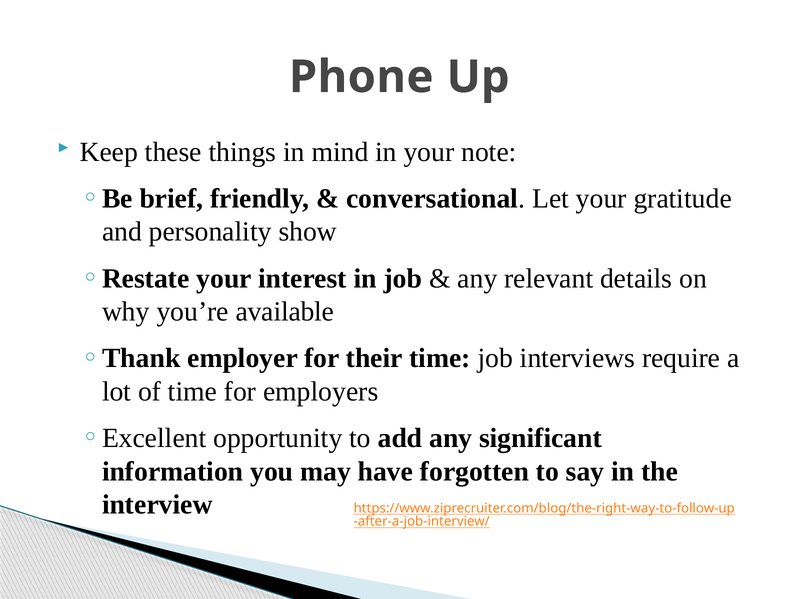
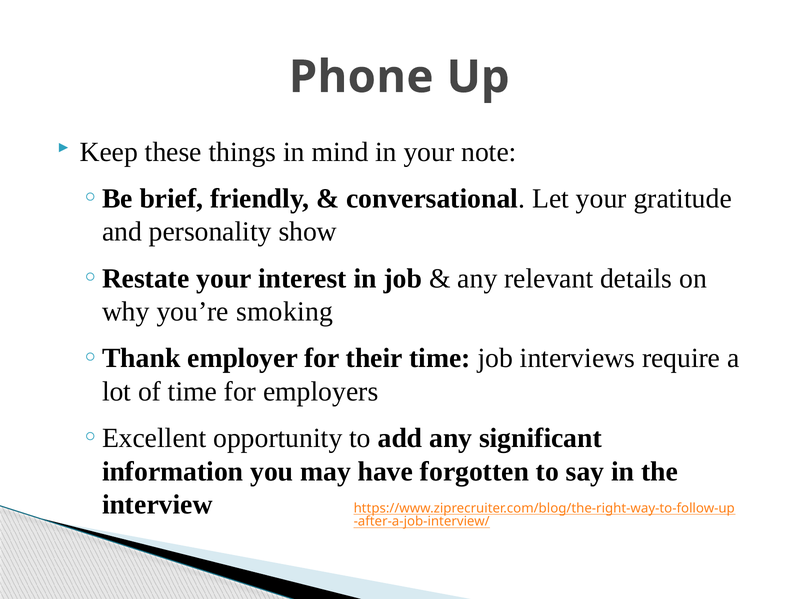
available: available -> smoking (285, 311)
